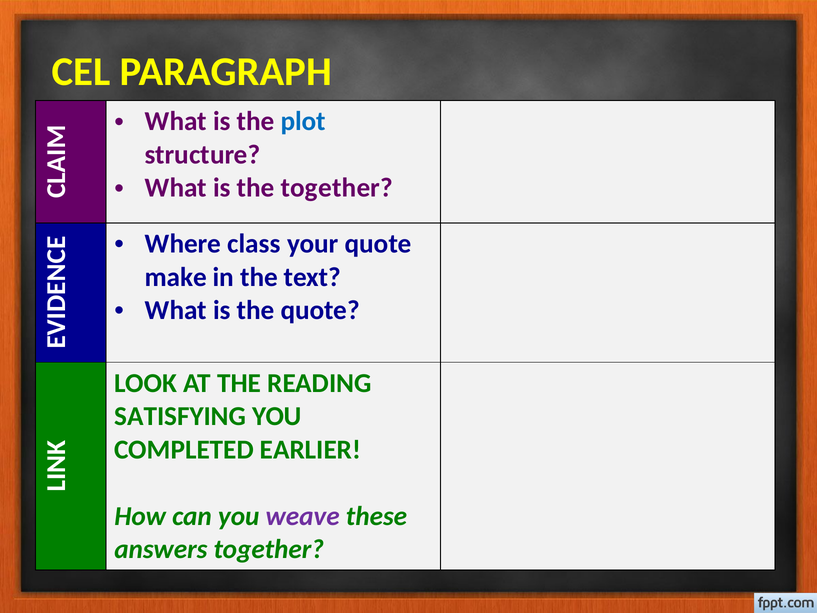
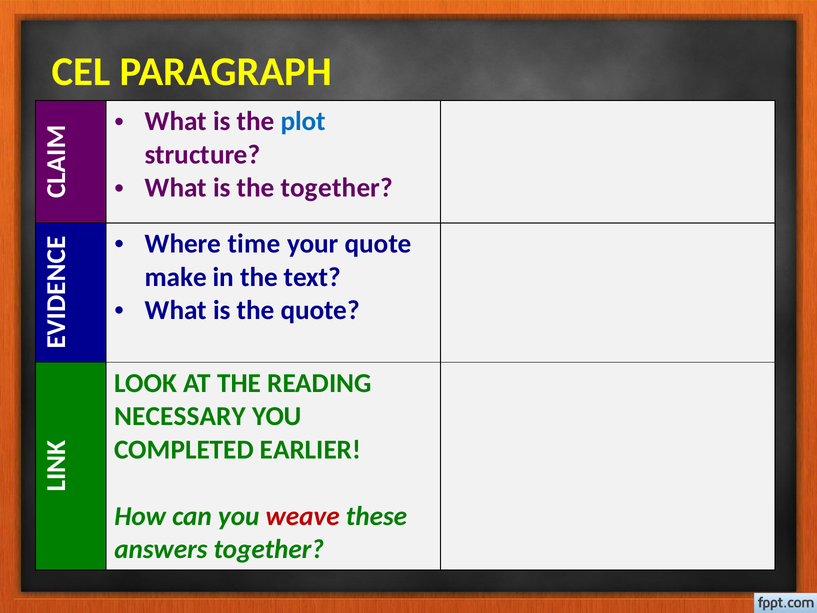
class: class -> time (254, 244)
SATISFYING: SATISFYING -> NECESSARY (180, 416)
weave colour: purple -> red (303, 516)
